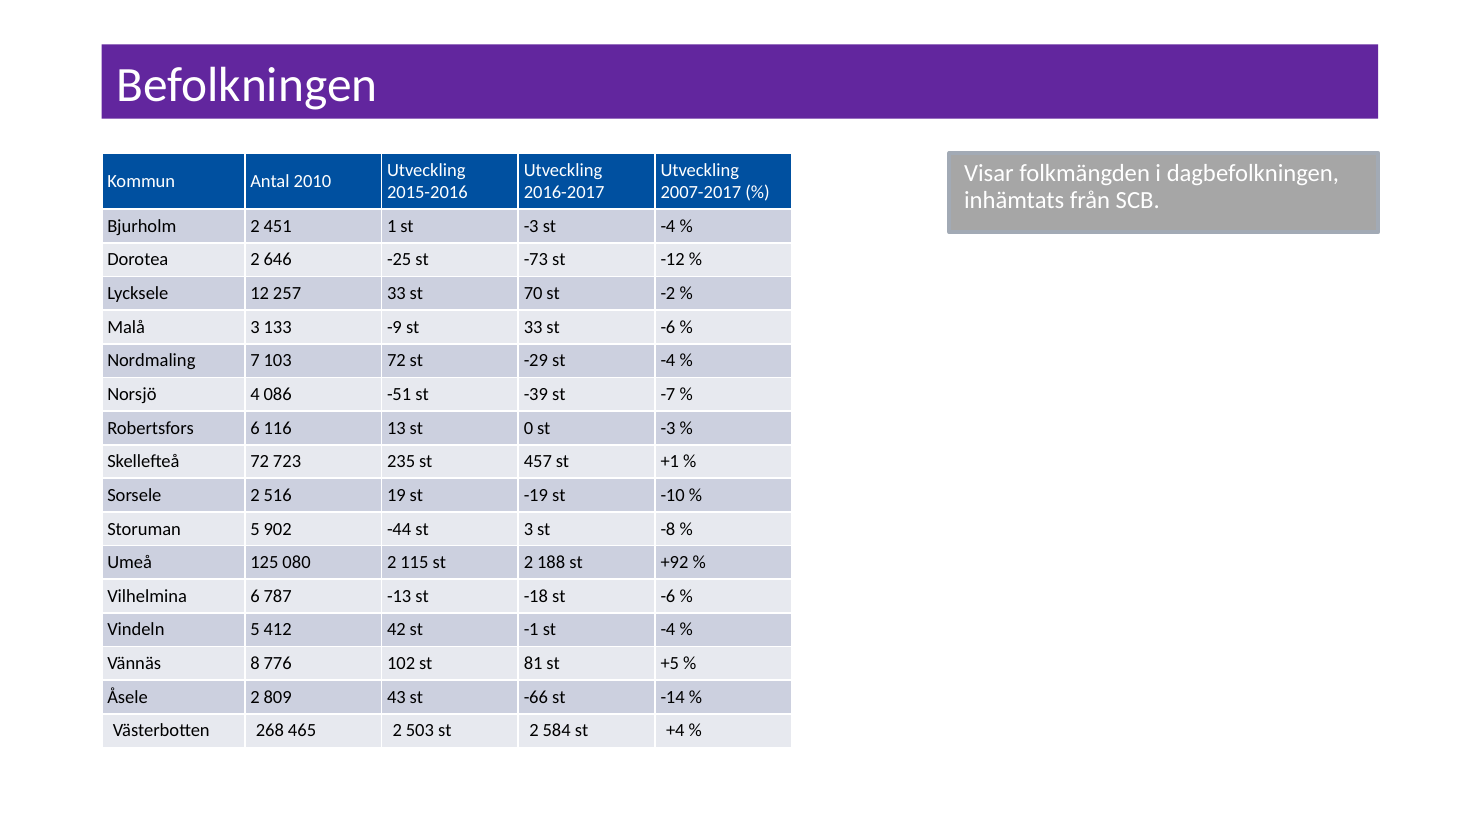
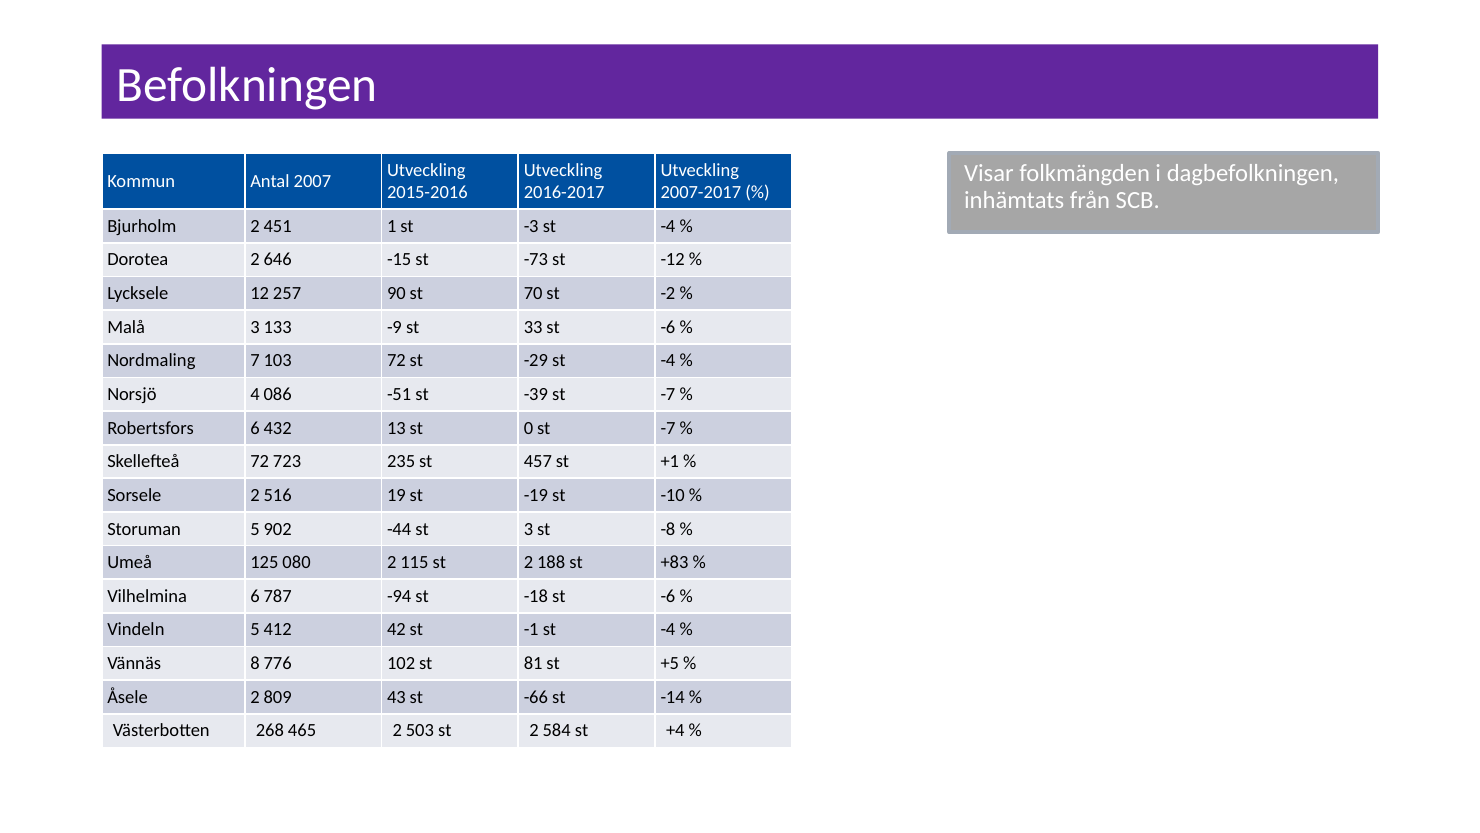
2010: 2010 -> 2007 (312, 181)
-25: -25 -> -15 (399, 260)
257 33: 33 -> 90 (396, 293)
116: 116 -> 432 (278, 428)
0 st -3: -3 -> -7 (668, 428)
+92: +92 -> +83 (674, 562)
-13: -13 -> -94 (399, 596)
